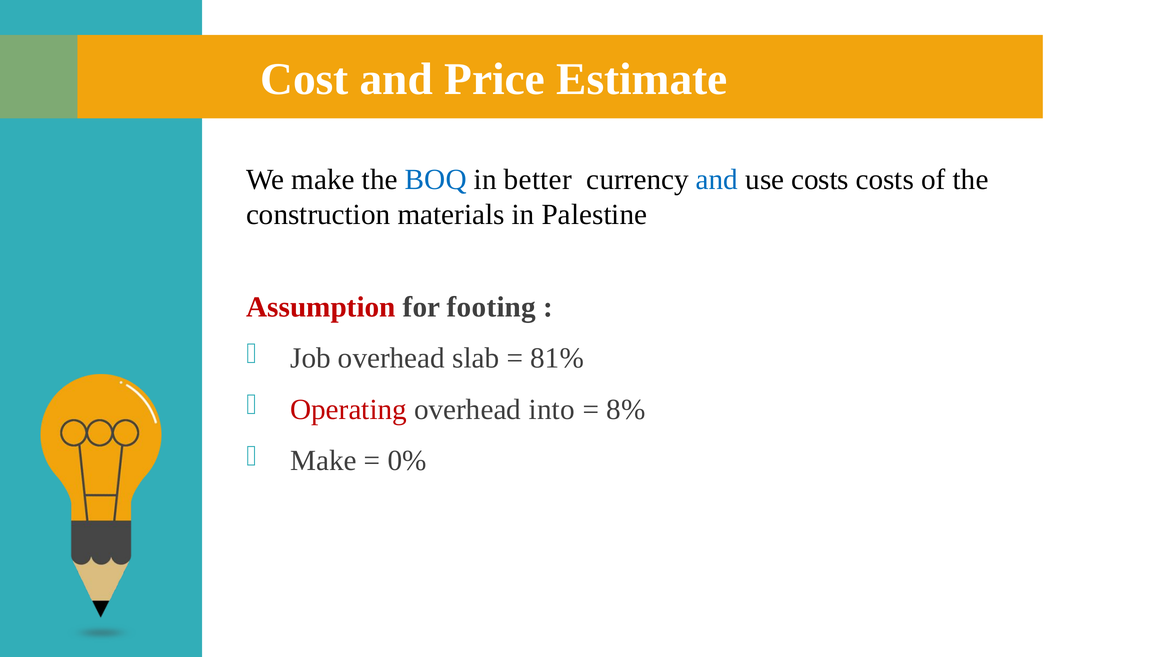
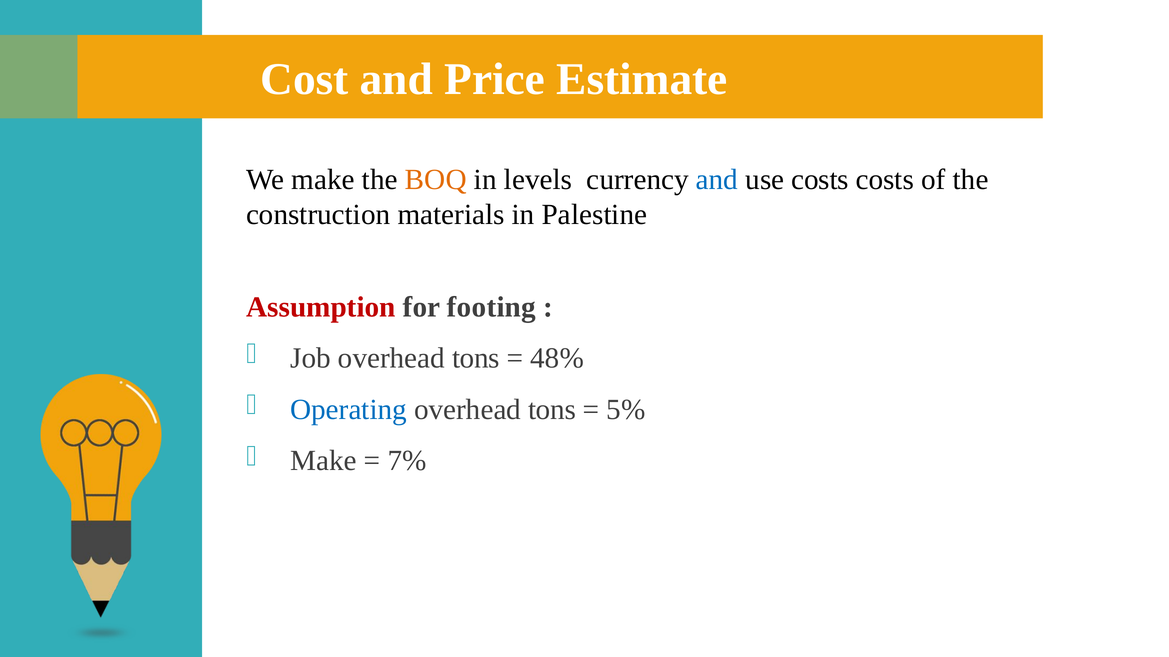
BOQ colour: blue -> orange (436, 180)
better: better -> levels (538, 180)
Job overhead slab: slab -> tons (476, 359)
81%: 81% -> 48% (557, 359)
Operating colour: red -> blue (349, 410)
into: into -> tons (552, 410)
8%: 8% -> 5% (626, 410)
0%: 0% -> 7% (407, 461)
